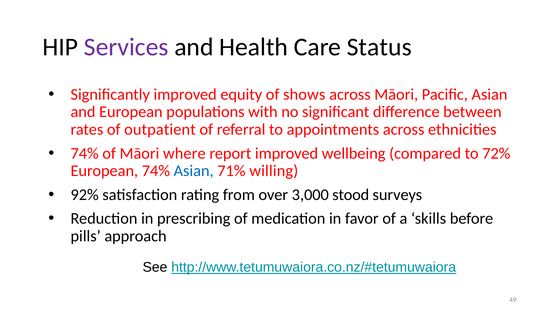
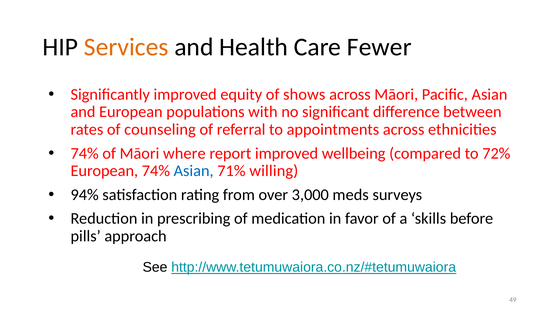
Services colour: purple -> orange (126, 47)
Status: Status -> Fewer (379, 47)
outpatient: outpatient -> counseling (160, 130)
92%: 92% -> 94% (85, 195)
stood: stood -> meds (351, 195)
